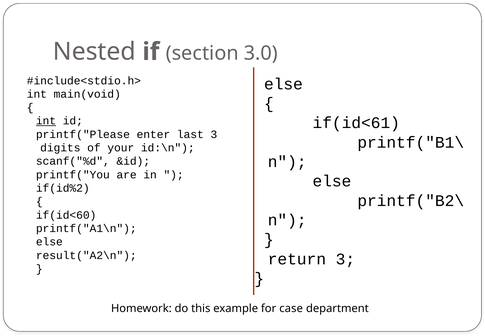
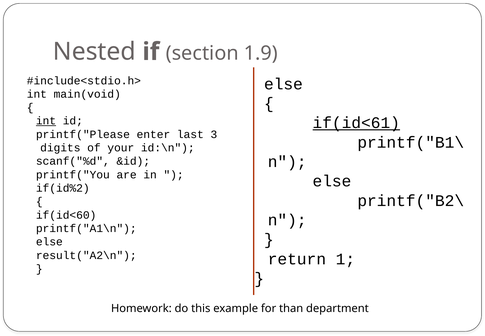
3.0: 3.0 -> 1.9 (261, 53)
if(id<61 underline: none -> present (356, 123)
return 3: 3 -> 1 (345, 259)
case: case -> than (291, 308)
